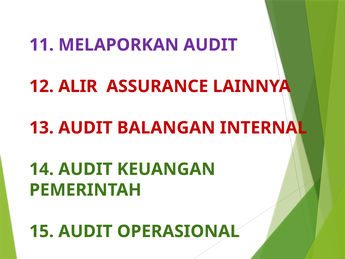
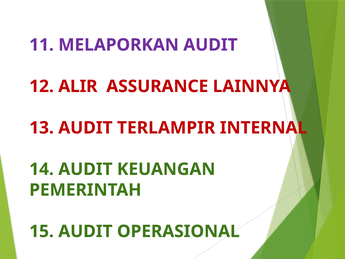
BALANGAN: BALANGAN -> TERLAMPIR (166, 128)
